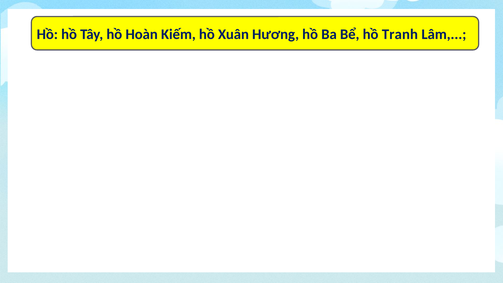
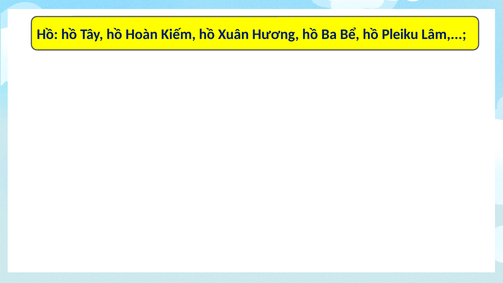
Tranh: Tranh -> Pleiku (400, 34)
